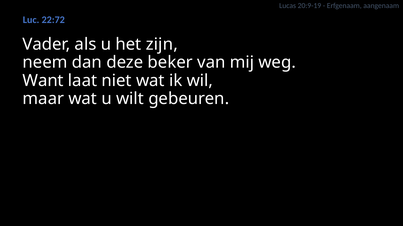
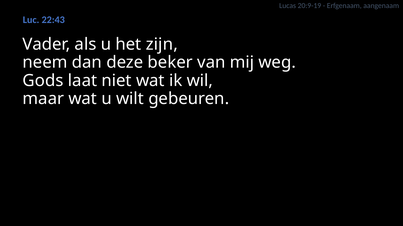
22:72: 22:72 -> 22:43 (53, 20)
Want: Want -> Gods (43, 81)
